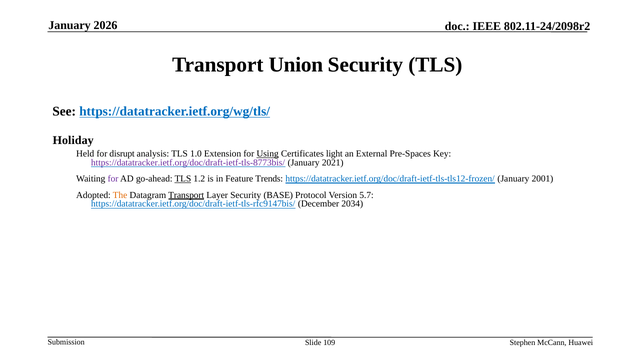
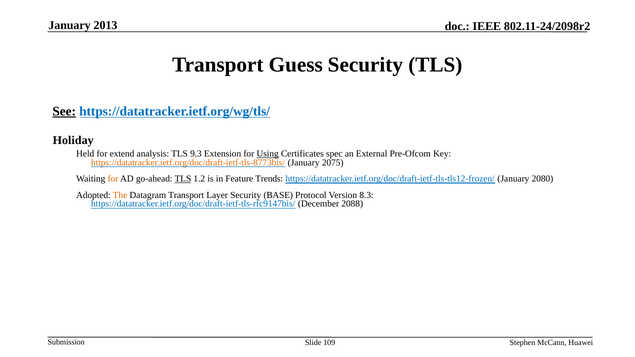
2026: 2026 -> 2013 (106, 25)
Union: Union -> Guess (296, 65)
See underline: none -> present (64, 111)
disrupt: disrupt -> extend (122, 154)
1.0: 1.0 -> 9.3 (196, 154)
light: light -> spec (334, 154)
Pre-Spaces: Pre-Spaces -> Pre-Ofcom (410, 154)
https://datatracker.ietf.org/doc/draft-ietf-tls-8773bis/ colour: purple -> orange (188, 163)
2021: 2021 -> 2075 (333, 163)
for colour: purple -> orange (113, 179)
2001: 2001 -> 2080 (543, 179)
Transport underline: present -> none (186, 195)
5.7: 5.7 -> 8.3 (367, 195)
2034: 2034 -> 2088 (352, 204)
